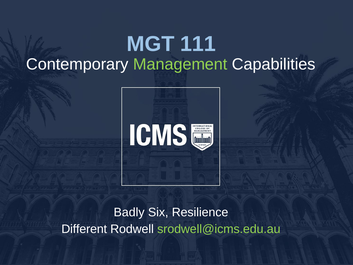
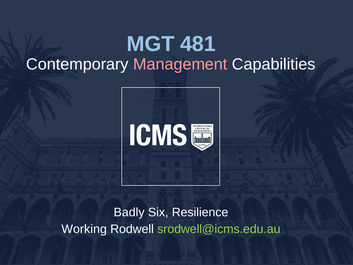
111: 111 -> 481 (198, 44)
Management colour: light green -> pink (180, 64)
Different: Different -> Working (84, 229)
